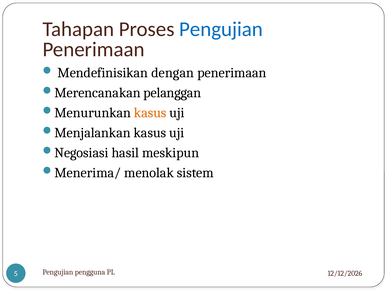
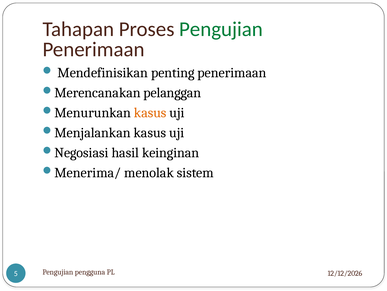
Pengujian colour: blue -> green (221, 29)
dengan: dengan -> penting (173, 73)
meskipun: meskipun -> keinginan (171, 152)
